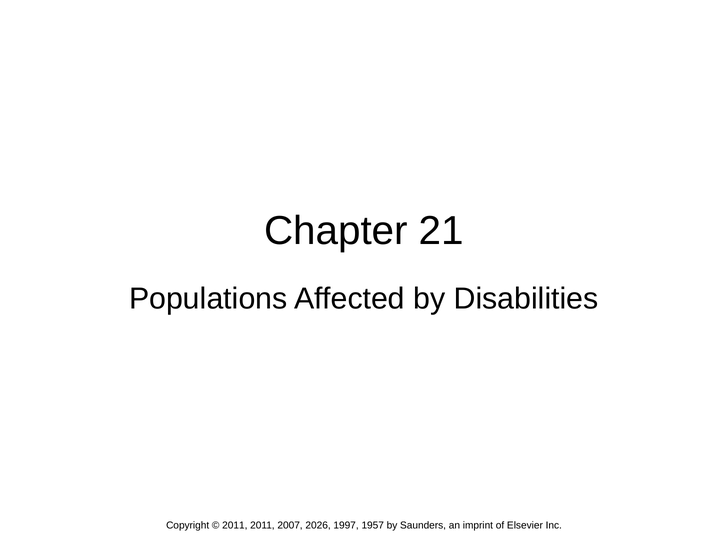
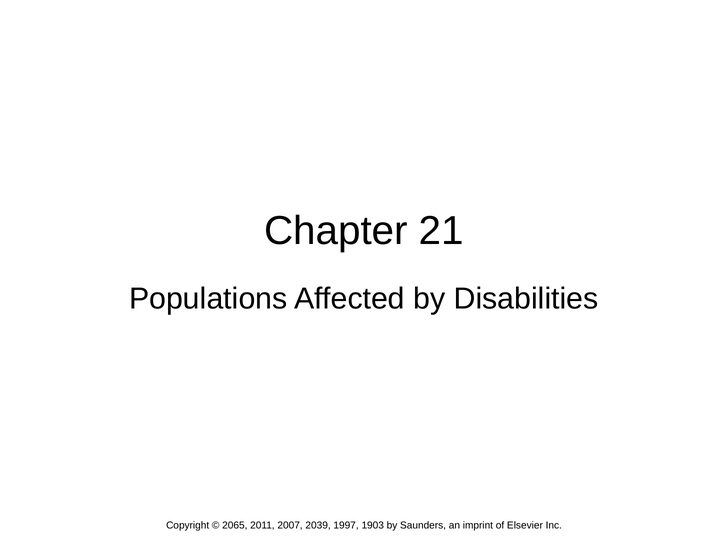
2011: 2011 -> 2065 (235, 525)
2026: 2026 -> 2039 (318, 525)
1957: 1957 -> 1903 (373, 525)
